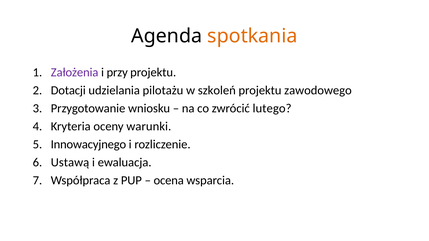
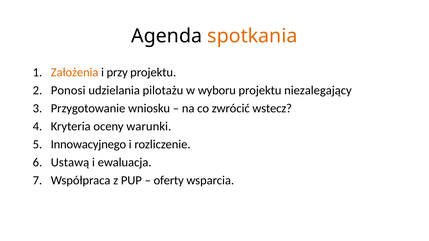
Założenia colour: purple -> orange (75, 73)
Dotacji: Dotacji -> Ponosi (68, 91)
szkoleń: szkoleń -> wyboru (217, 91)
zawodowego: zawodowego -> niezalegający (318, 91)
lutego: lutego -> wstecz (272, 109)
ocena: ocena -> oferty (169, 180)
